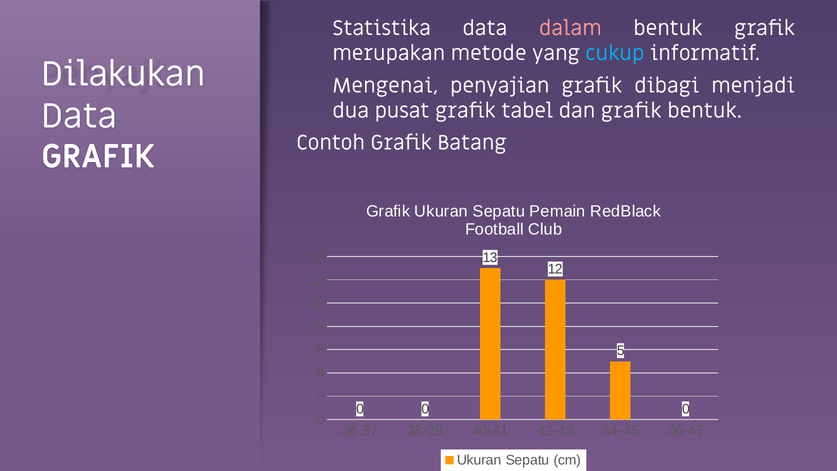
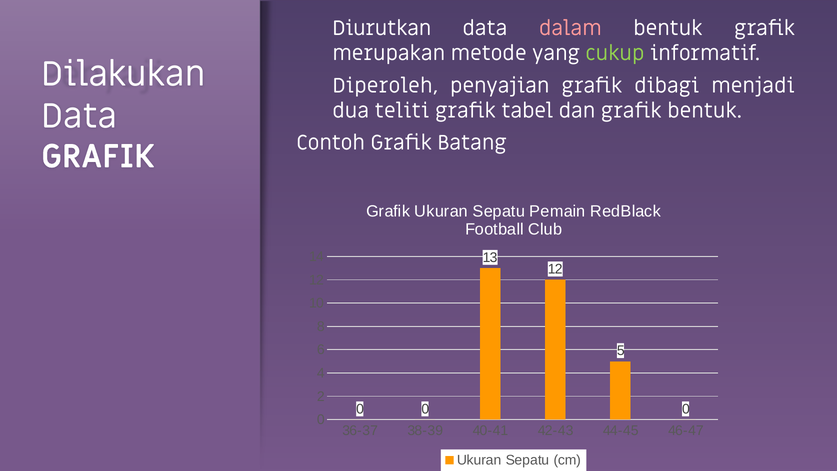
Statistika: Statistika -> Diurutkan (382, 28)
cukup colour: light blue -> light green (615, 54)
Mengenai: Mengenai -> Diperoleh (385, 86)
pusat: pusat -> teliti (402, 111)
